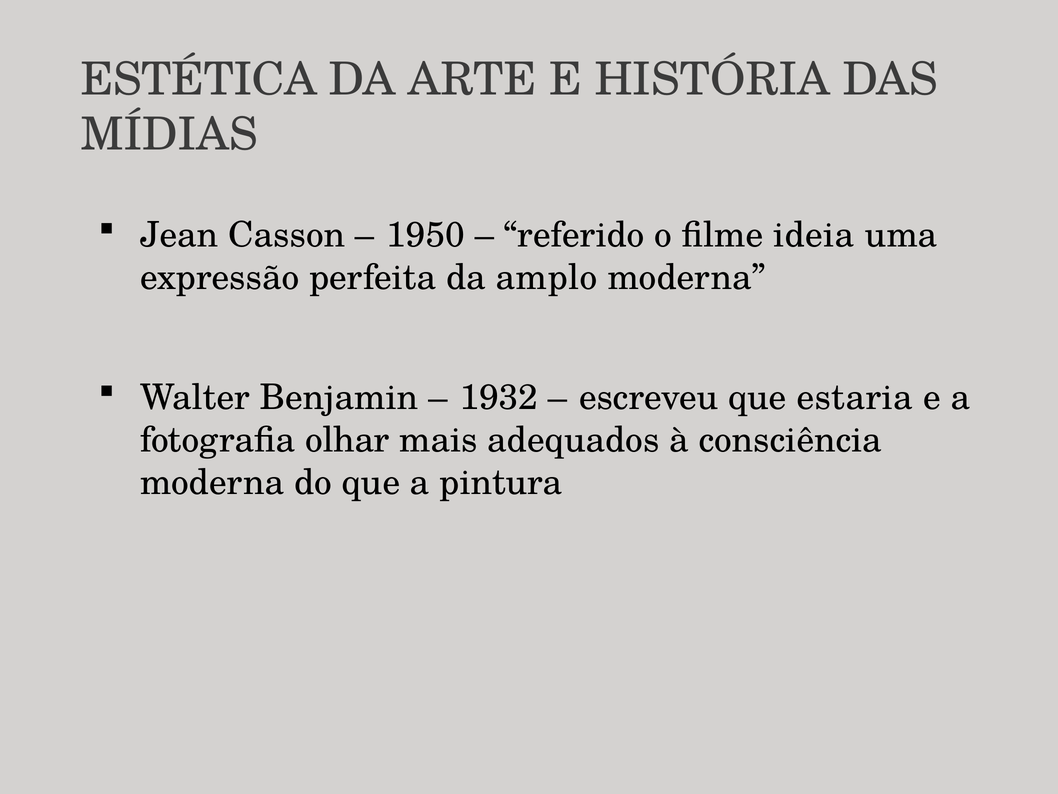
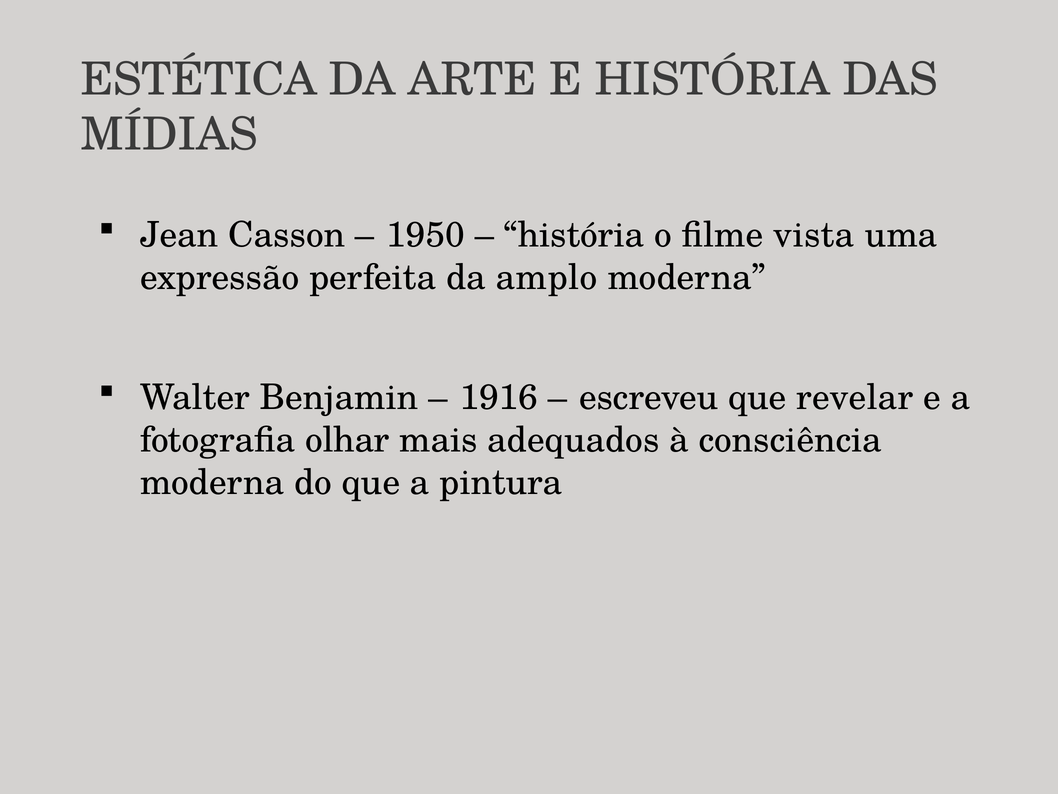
referido: referido -> história (574, 235)
ideia: ideia -> vista (814, 235)
1932: 1932 -> 1916 (499, 397)
estaria: estaria -> revelar (855, 397)
